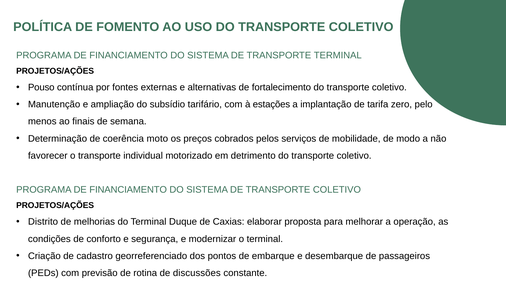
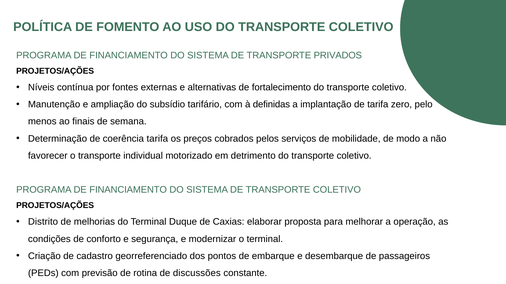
TRANSPORTE TERMINAL: TERMINAL -> PRIVADOS (338, 55)
Pouso: Pouso -> Níveis (41, 88)
estações: estações -> definidas (271, 105)
coerência moto: moto -> tarifa (157, 139)
